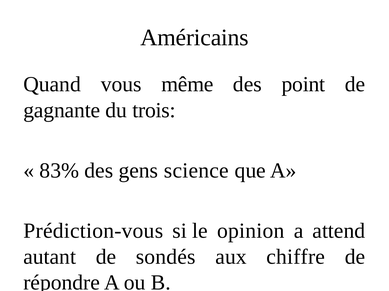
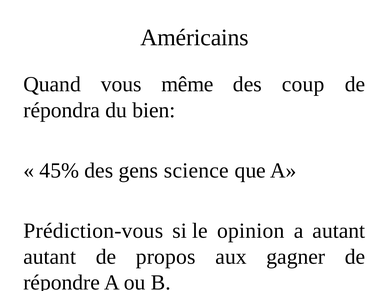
point: point -> coup (303, 84)
gagnante: gagnante -> répondra (62, 110)
trois: trois -> bien (154, 110)
83%: 83% -> 45% (59, 171)
a attend: attend -> autant (339, 231)
sondés: sondés -> propos (166, 257)
chiffre: chiffre -> gagner (296, 257)
